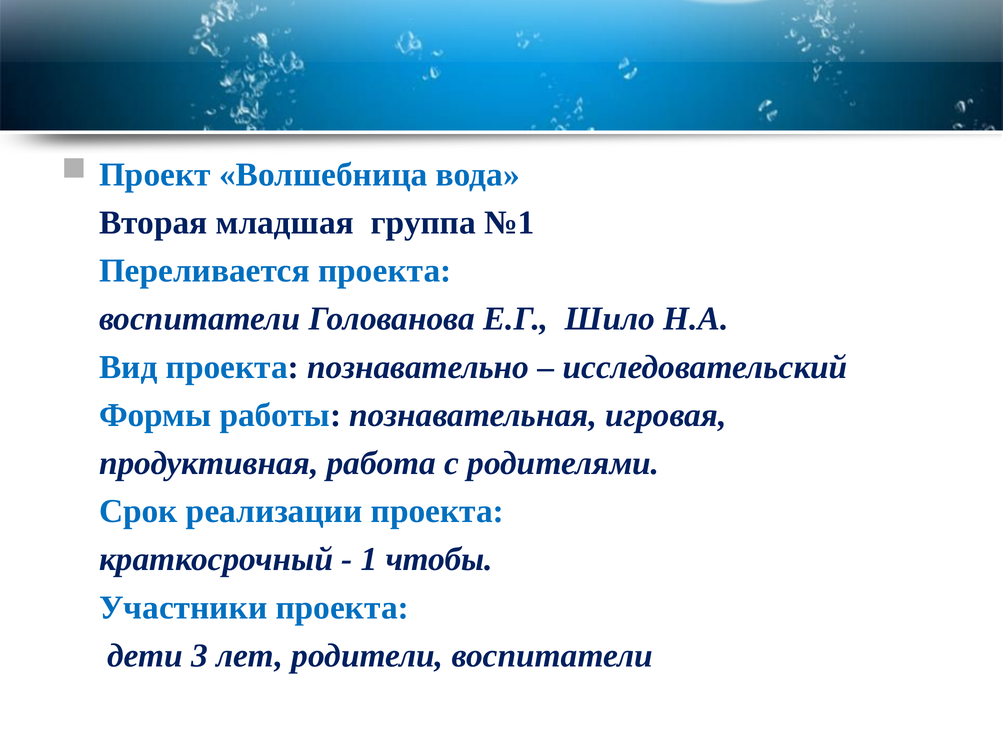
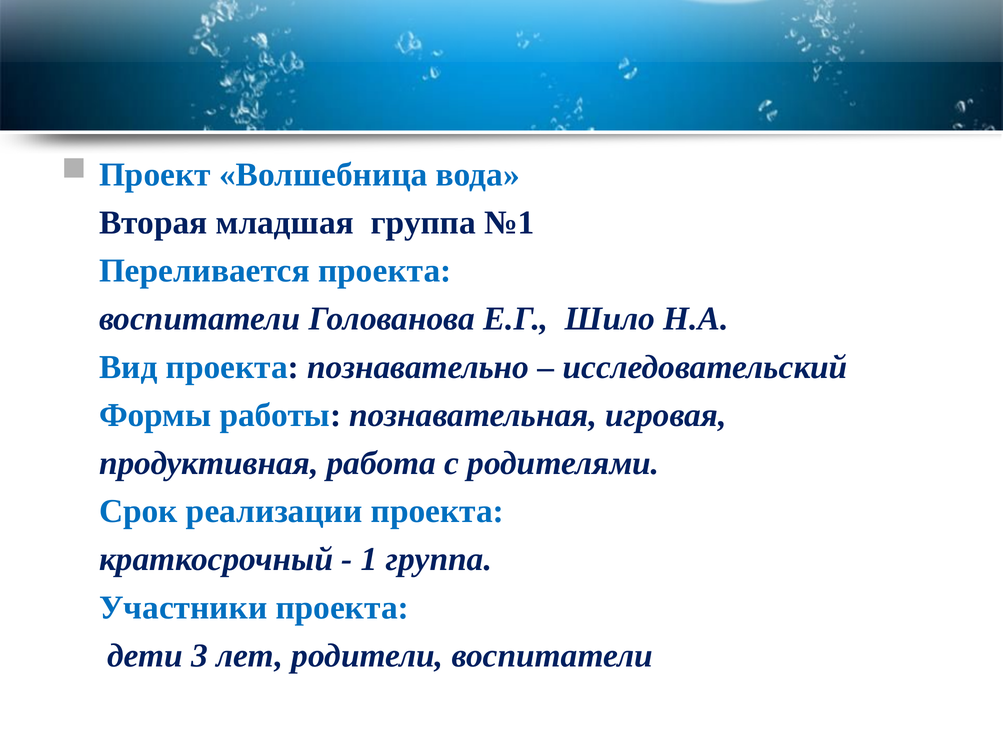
1 чтобы: чтобы -> группа (439, 560)
